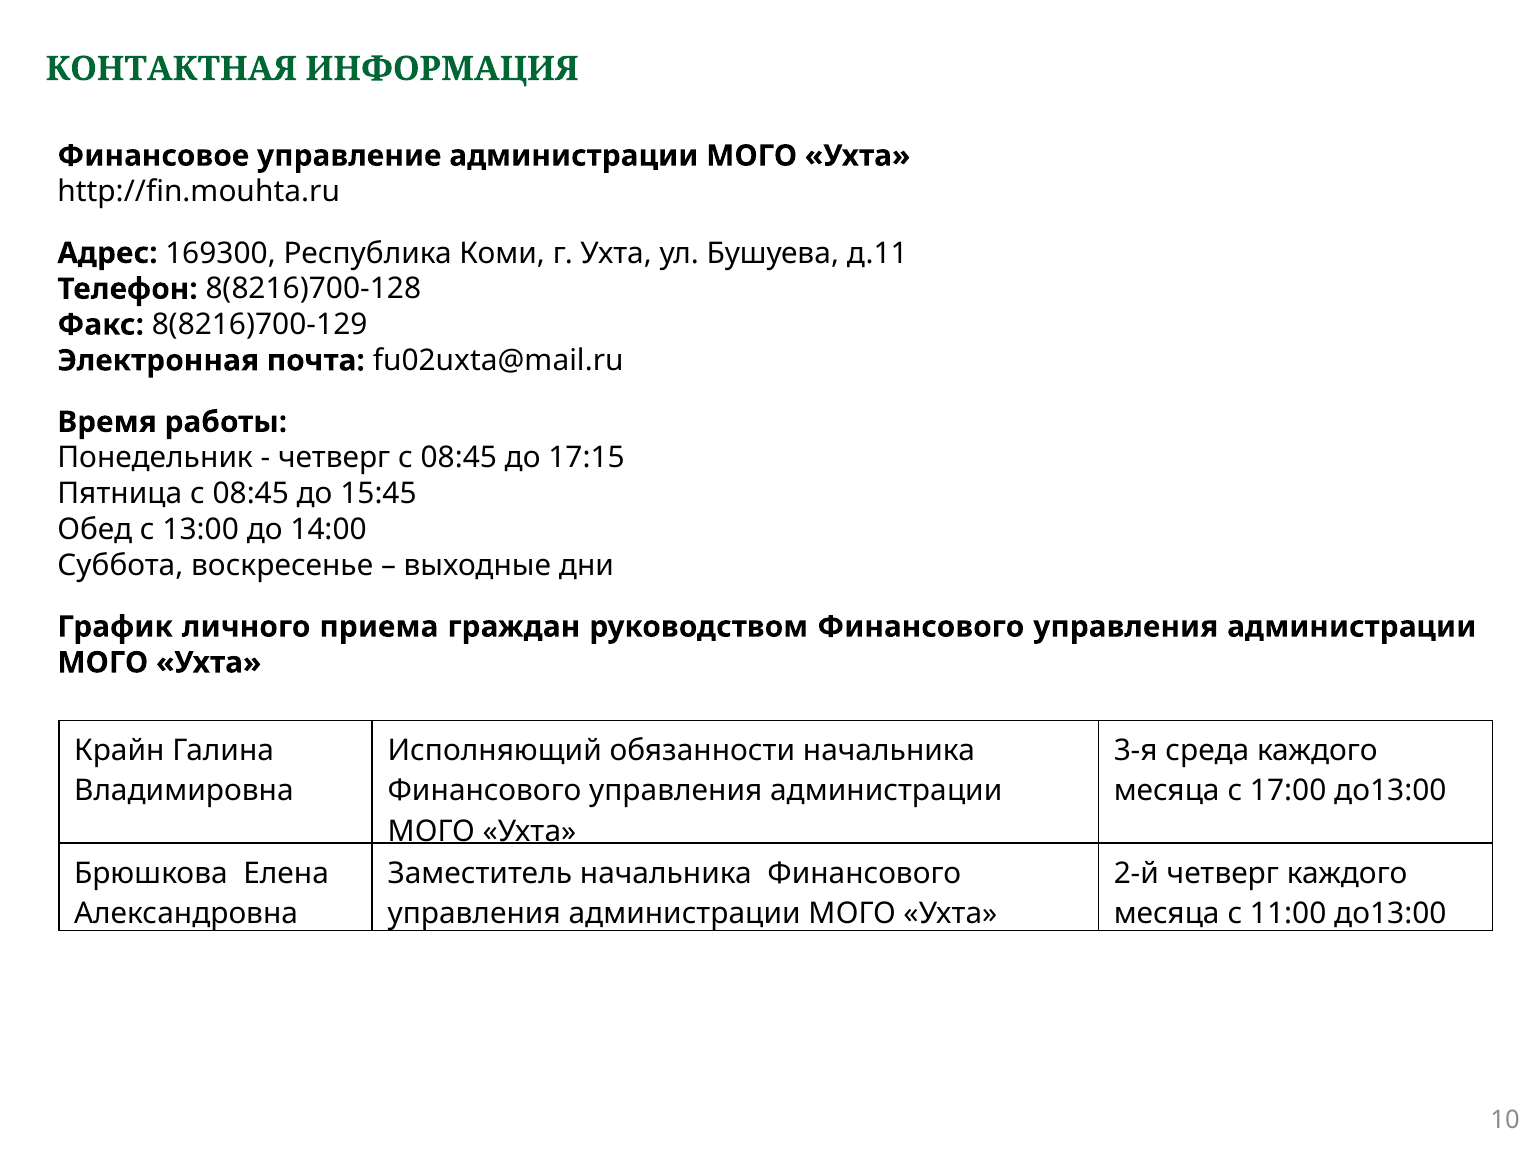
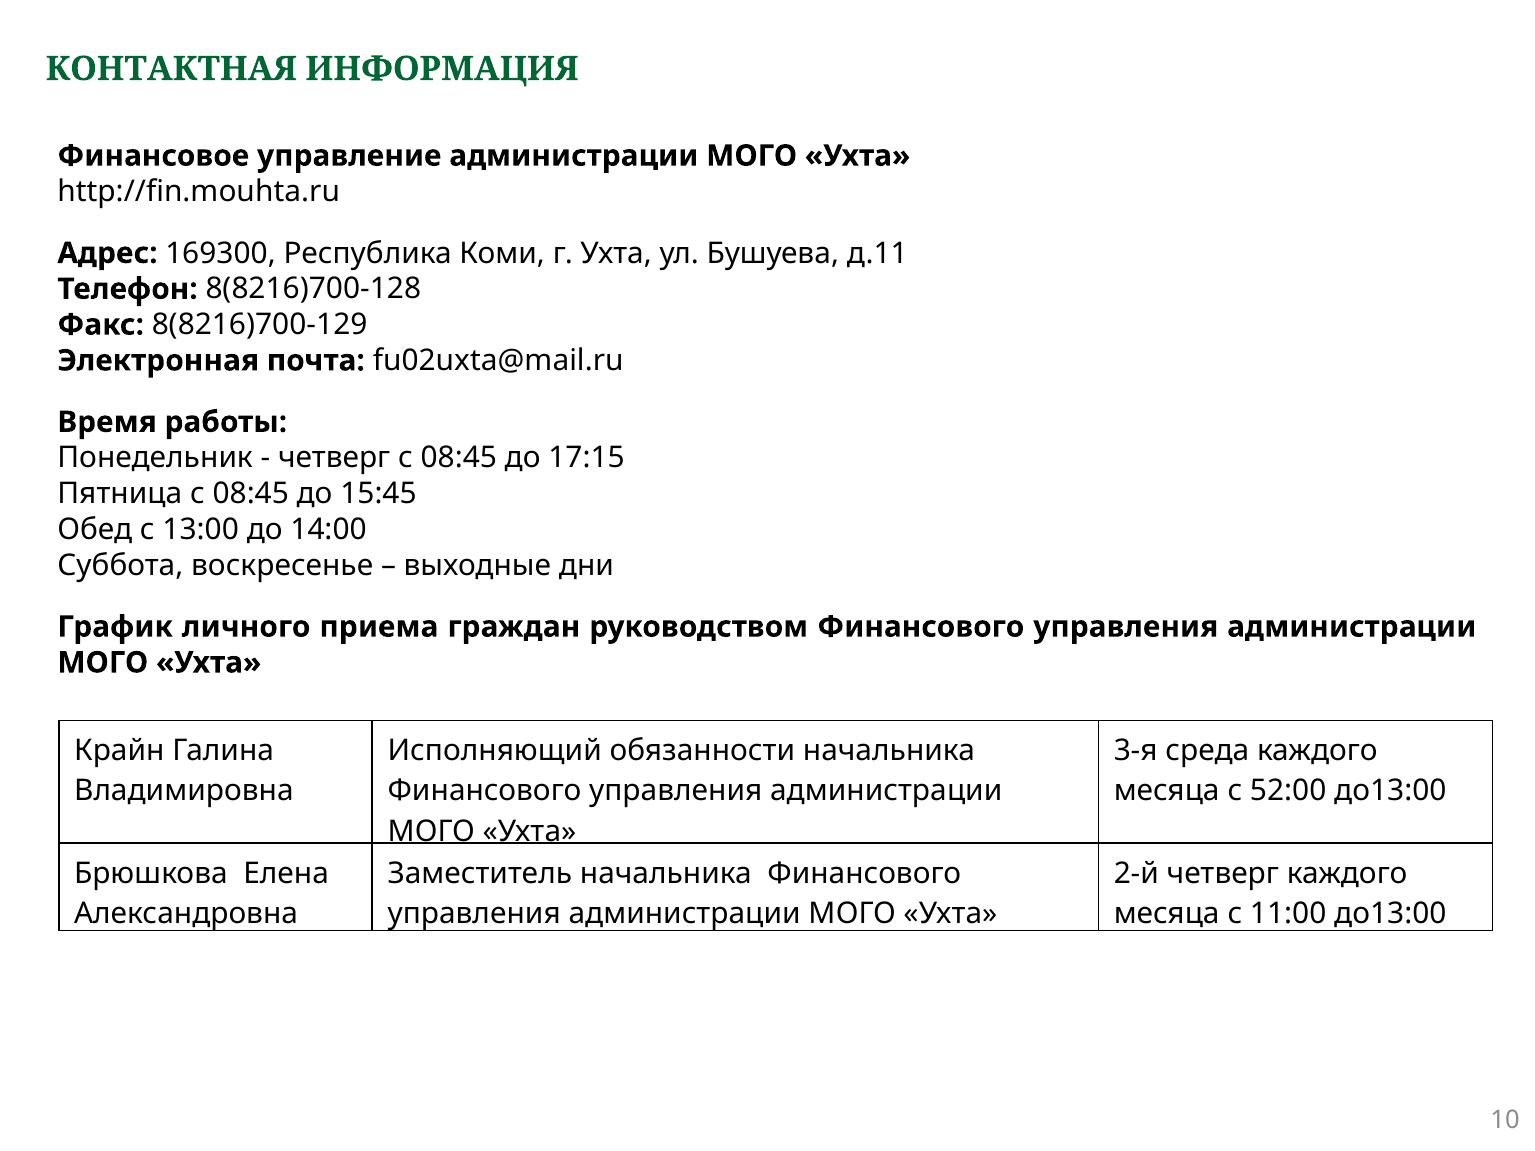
17:00: 17:00 -> 52:00 (1288, 791)
